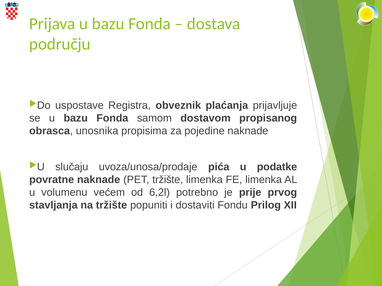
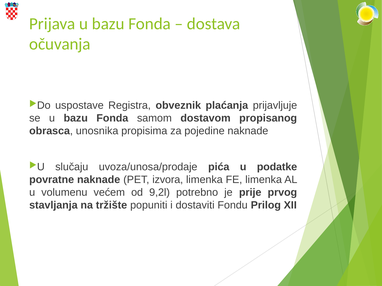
području: području -> očuvanja (60, 44)
PET tržište: tržište -> izvora (168, 180)
6,2l: 6,2l -> 9,2l (160, 193)
